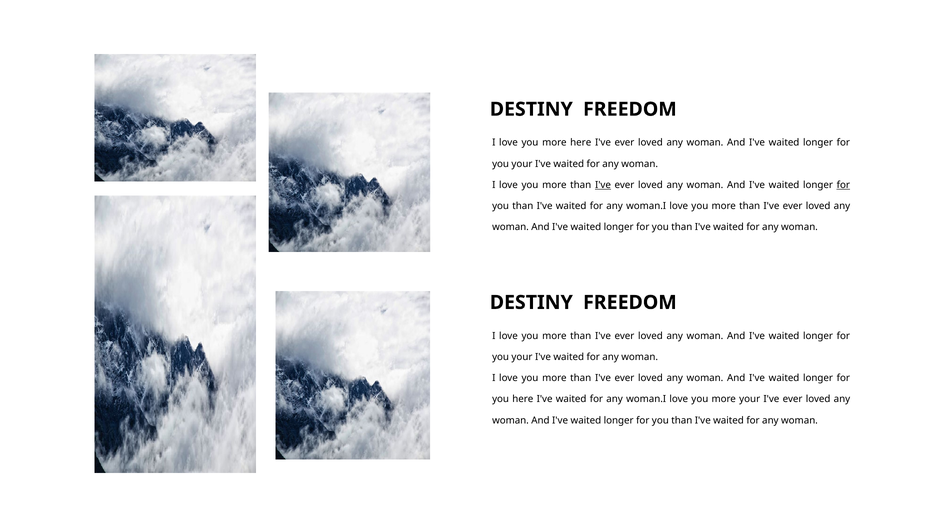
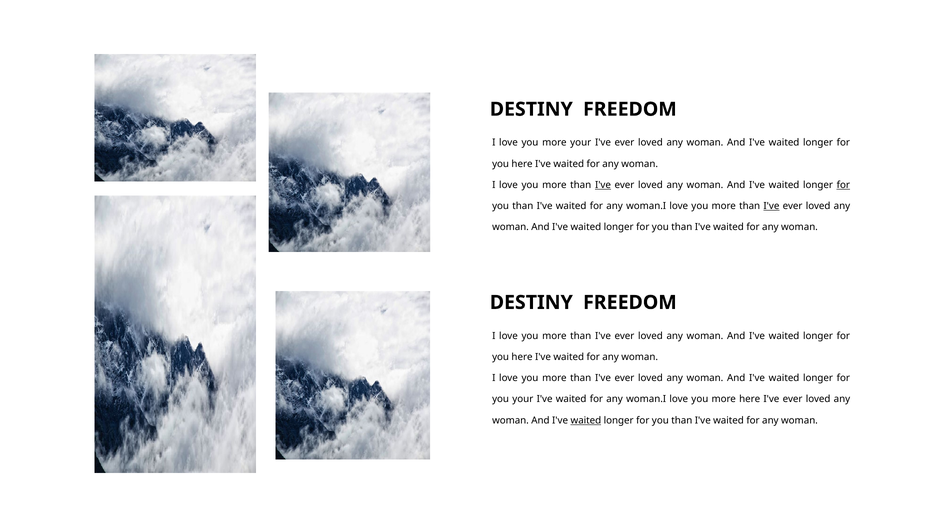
more here: here -> your (581, 143)
your: your -> here (522, 164)
I've underline: none -> present (771, 206)
your: your -> here (522, 357)
you here: here -> your (523, 400)
more your: your -> here (750, 400)
waited underline: none -> present (586, 421)
